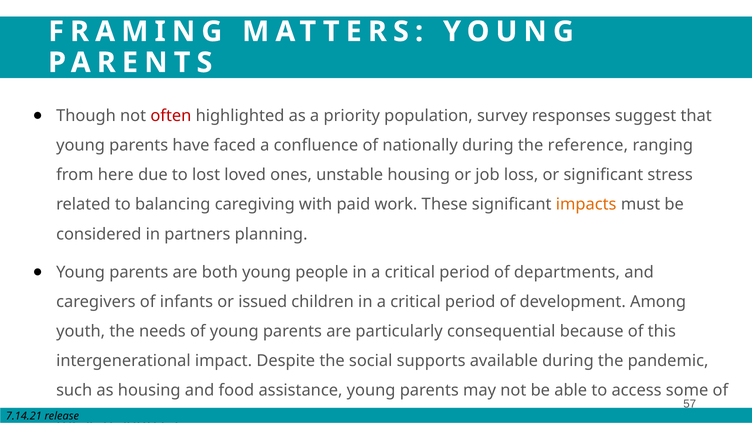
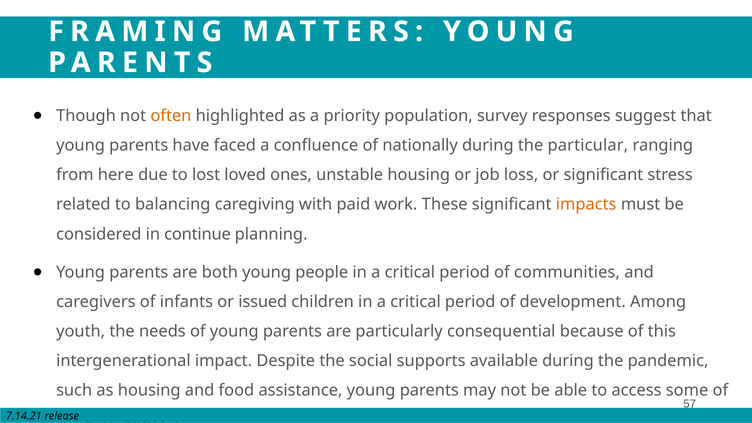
often colour: red -> orange (171, 116)
reference: reference -> particular (588, 145)
partners: partners -> continue (197, 234)
departments: departments -> communities (567, 272)
